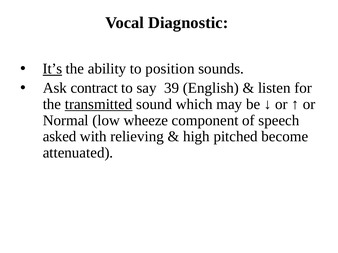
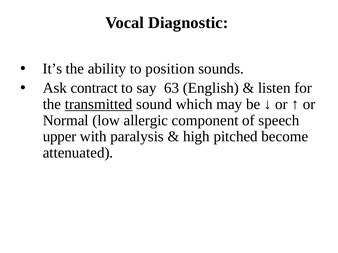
It’s underline: present -> none (52, 69)
39: 39 -> 63 (172, 88)
wheeze: wheeze -> allergic (146, 121)
asked: asked -> upper (60, 137)
relieving: relieving -> paralysis (137, 137)
